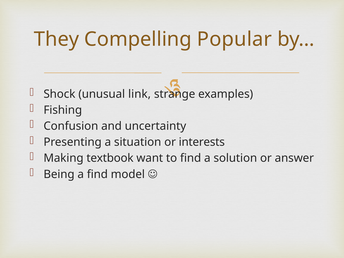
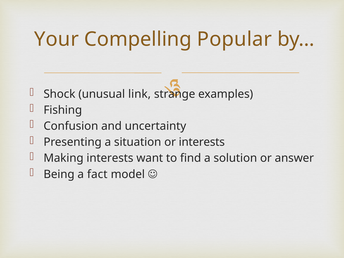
They: They -> Your (56, 39)
Making textbook: textbook -> interests (110, 158)
a find: find -> fact (97, 174)
